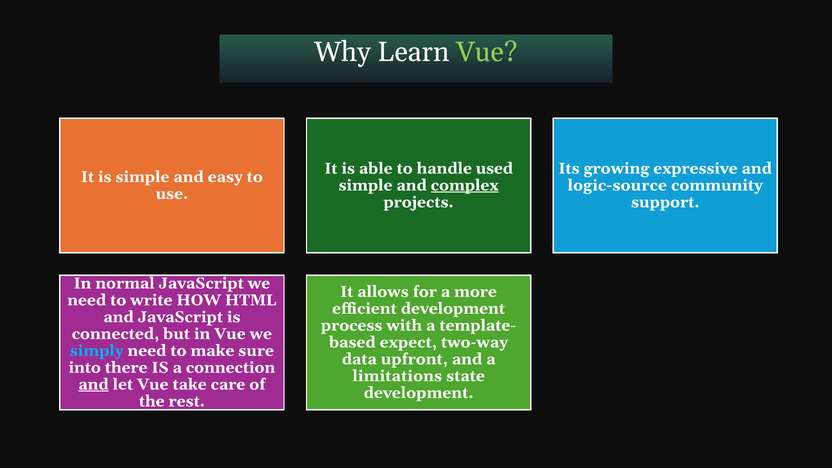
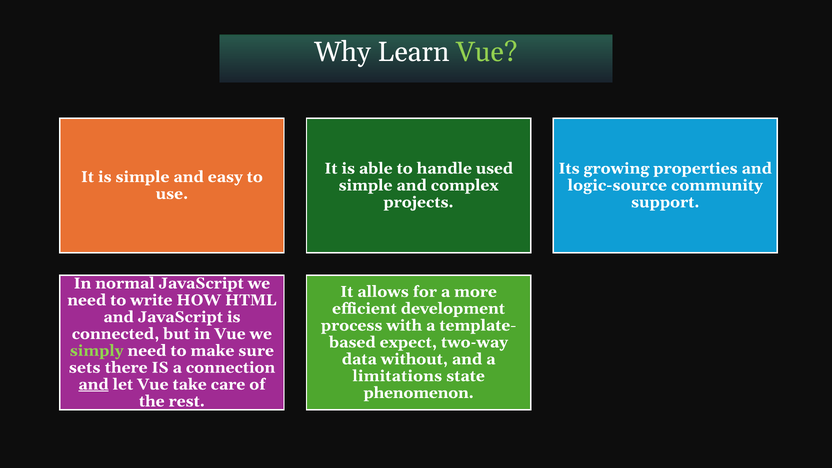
expressive: expressive -> properties (695, 168)
complex underline: present -> none (465, 185)
simply colour: light blue -> light green (97, 351)
upfront: upfront -> without (414, 359)
into: into -> sets (85, 368)
development: development -> phenomenon (419, 393)
